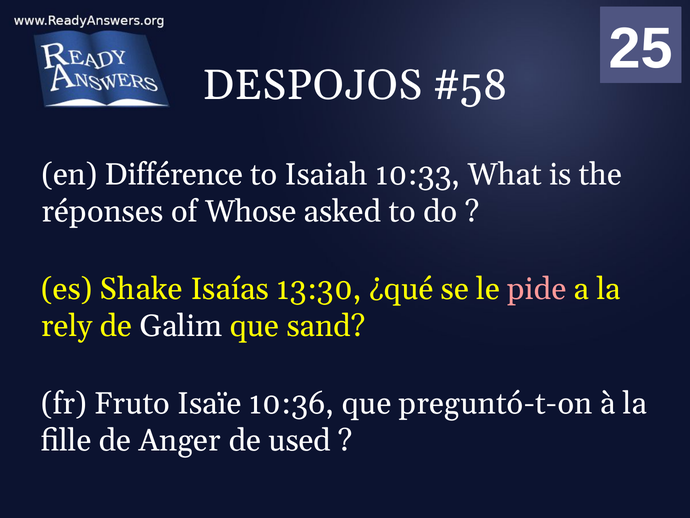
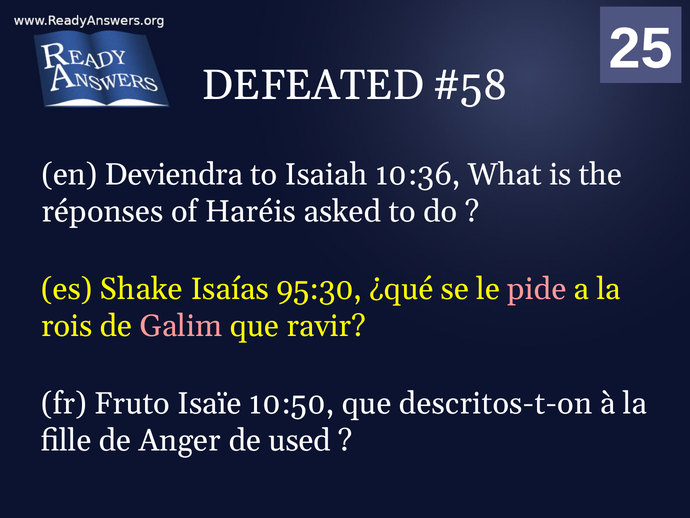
DESPOJOS: DESPOJOS -> DEFEATED (313, 85)
Différence: Différence -> Deviendra (174, 175)
10:33: 10:33 -> 10:36 (418, 175)
Whose: Whose -> Haréis (251, 211)
13:30: 13:30 -> 95:30 (319, 289)
rely: rely -> rois (67, 326)
Galim colour: white -> pink (181, 326)
sand: sand -> ravir (326, 326)
10:36: 10:36 -> 10:50 (292, 403)
preguntó-t-on: preguntó-t-on -> descritos-t-on (496, 403)
